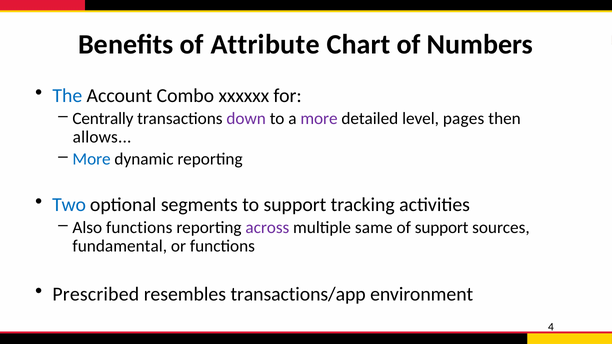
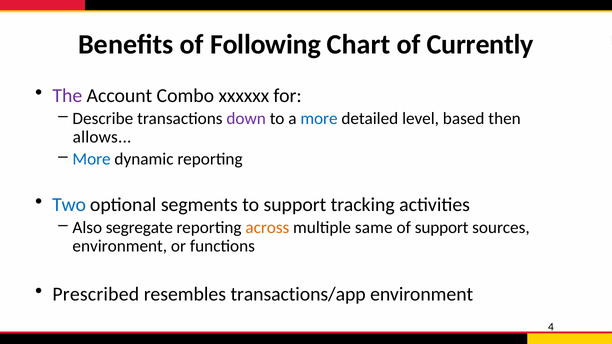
Attribute: Attribute -> Following (265, 44)
Numbers: Numbers -> Currently (480, 44)
The colour: blue -> purple (67, 96)
Centrally: Centrally -> Describe (103, 119)
more colour: purple -> blue (319, 119)
pages: pages -> based (464, 119)
Also functions: functions -> segregate (139, 228)
across colour: purple -> orange (267, 228)
fundamental: fundamental -> environment (120, 246)
